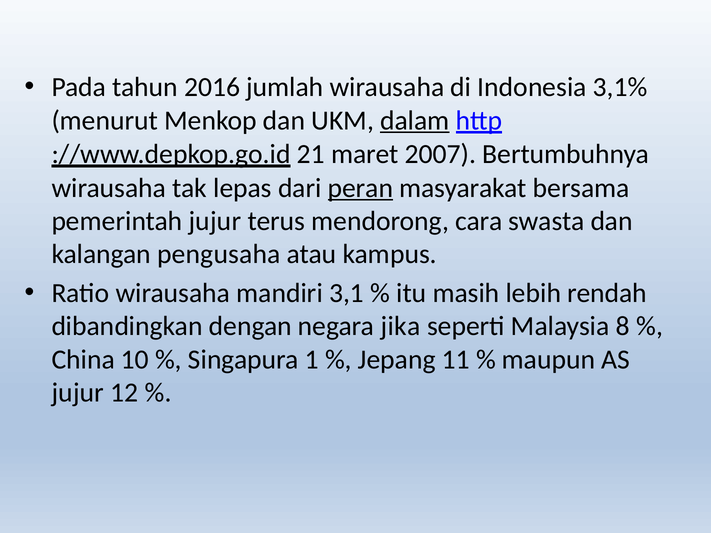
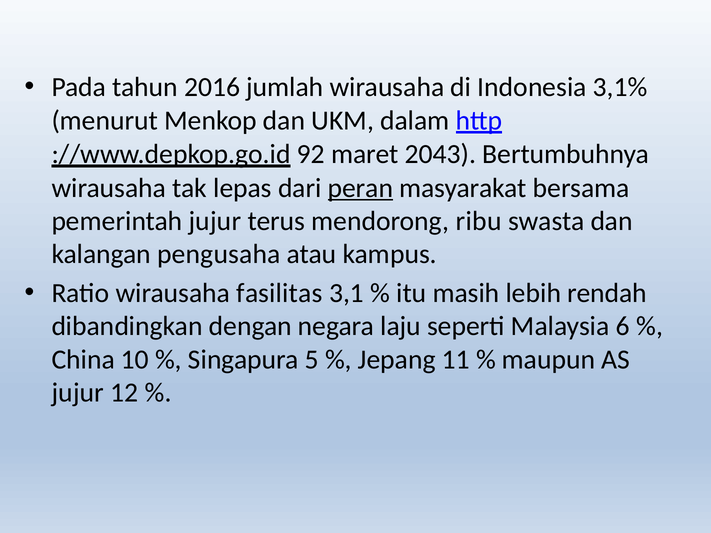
dalam underline: present -> none (415, 120)
21: 21 -> 92 (311, 154)
2007: 2007 -> 2043 (440, 154)
cara: cara -> ribu (479, 221)
mandiri: mandiri -> fasilitas (280, 293)
jika: jika -> laju (401, 326)
8: 8 -> 6 (623, 326)
1: 1 -> 5 (312, 360)
